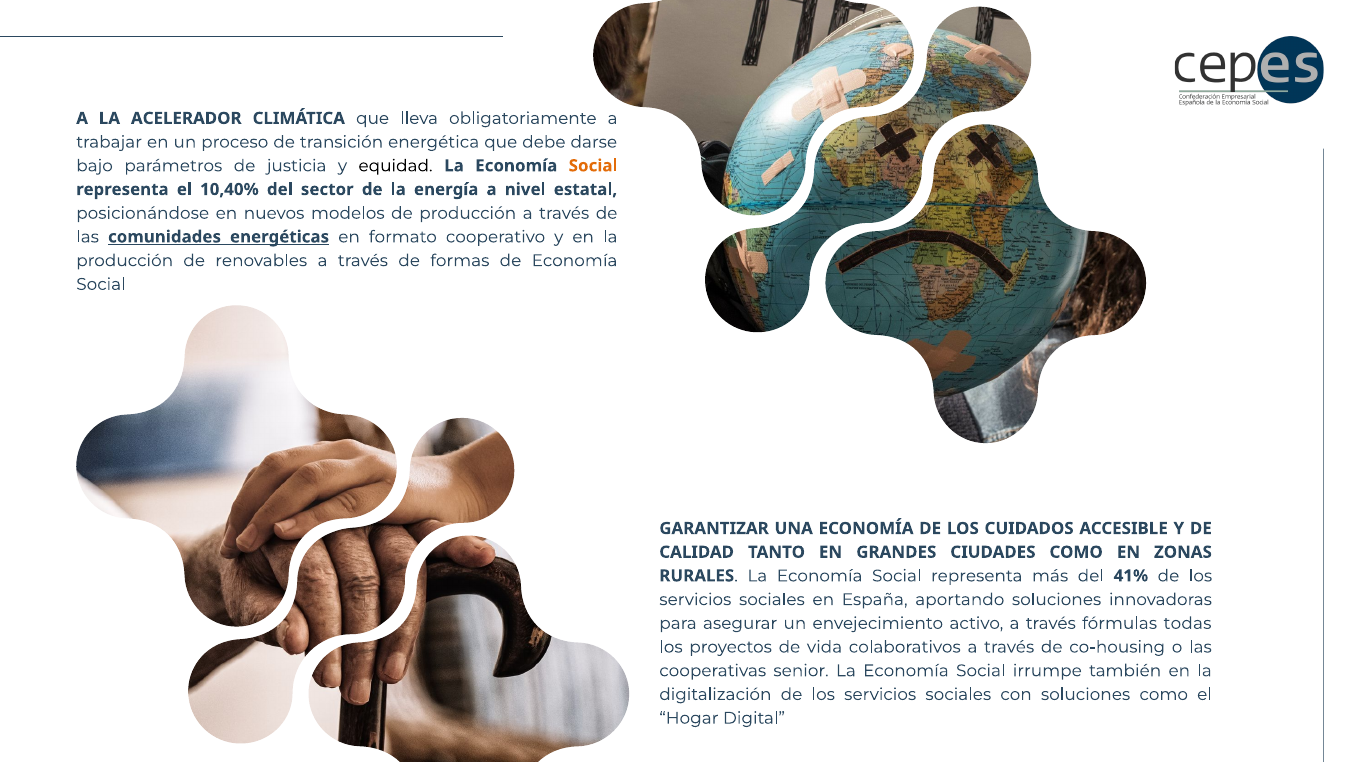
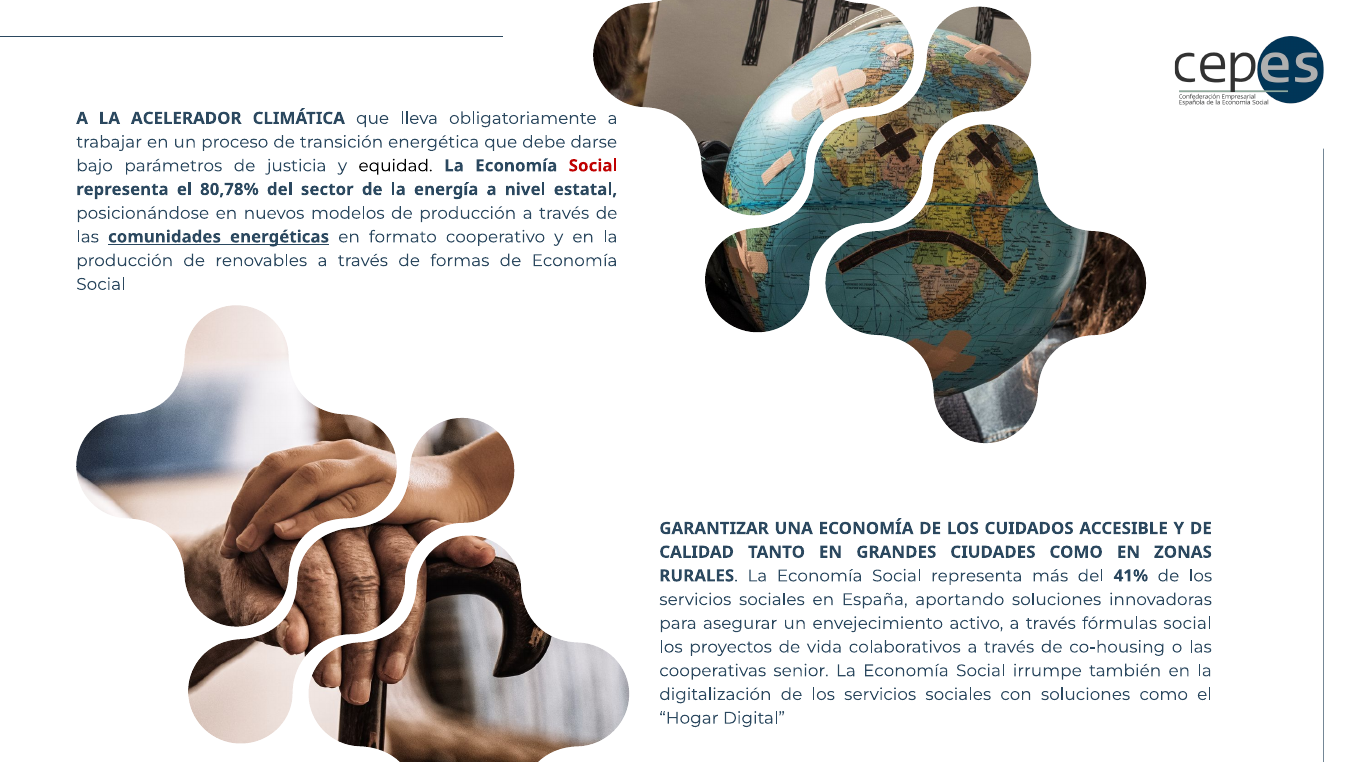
Social colour: orange -> red (593, 166)
10,40%: 10,40% -> 80,78% (229, 190)
fórmulas todas: todas -> social (1187, 623)
